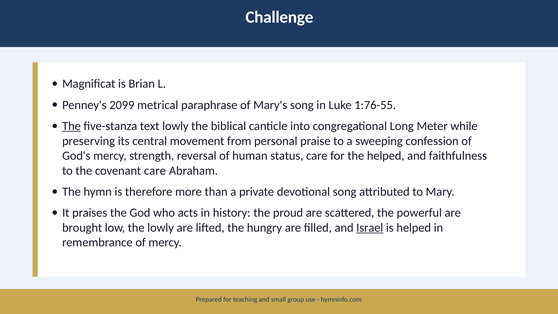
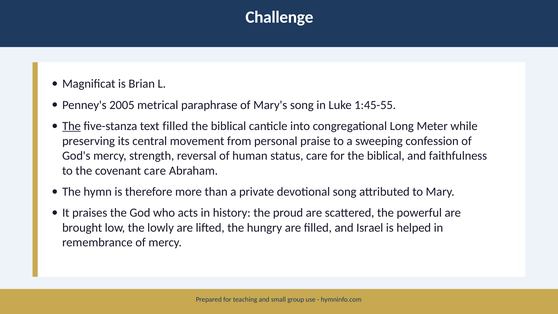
2099: 2099 -> 2005 (122, 105)
1:76-55: 1:76-55 -> 1:45-55 (375, 105)
text lowly: lowly -> filled (175, 126)
for the helped: helped -> biblical (386, 156)
Israel underline: present -> none (370, 228)
